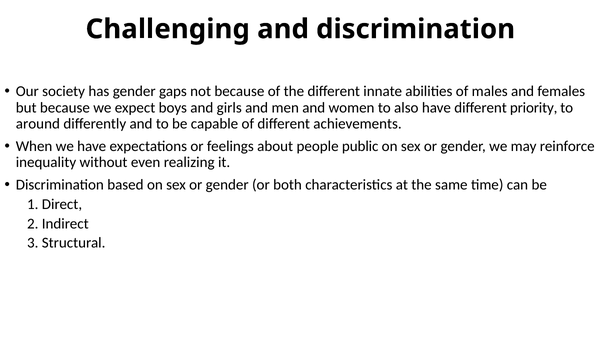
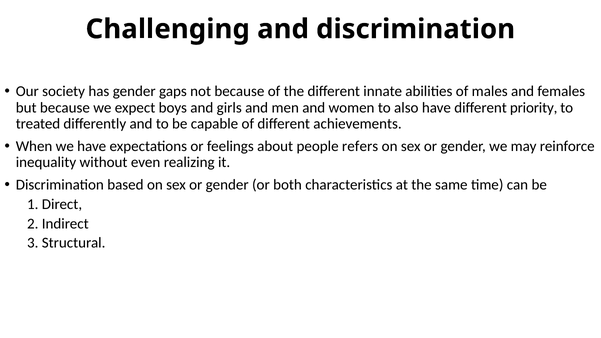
around: around -> treated (38, 124)
public: public -> refers (360, 146)
